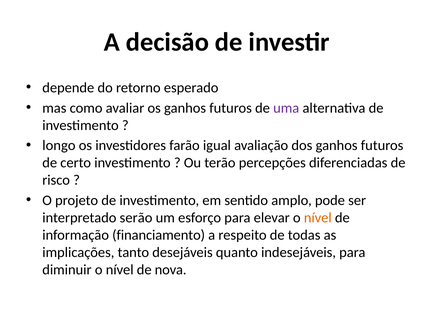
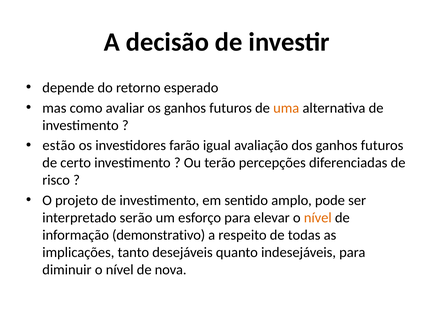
uma colour: purple -> orange (286, 108)
longo: longo -> estão (59, 146)
financiamento: financiamento -> demonstrativo (159, 235)
